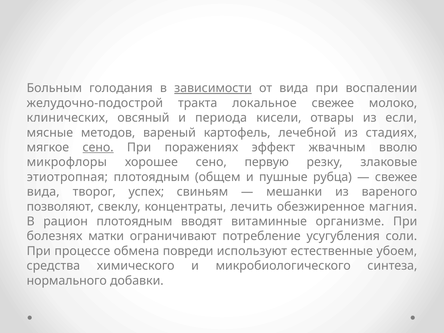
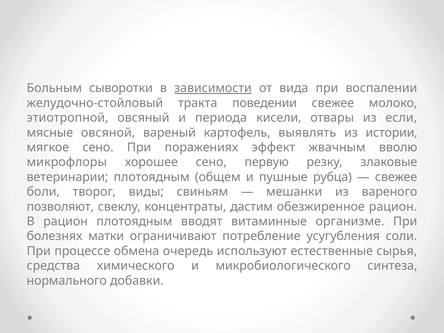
голодания: голодания -> сыворотки (121, 88)
желудочно-подострой: желудочно-подострой -> желудочно-стойловый (95, 103)
локальное: локальное -> поведении (265, 103)
клинических: клинических -> этиотропной (68, 118)
методов: методов -> овсяной (108, 133)
лечебной: лечебной -> выявлять (307, 133)
стадиях: стадиях -> истории (392, 133)
сено underline: present -> none (98, 147)
этиотропная: этиотропная -> ветеринарии (67, 177)
вида: вида -> боли (43, 192)
успех: успех -> виды (146, 192)
лечить: лечить -> дастим (252, 207)
обезжиренное магния: магния -> рацион (393, 207)
повреди: повреди -> очередь (188, 251)
убоем: убоем -> сырья (397, 251)
